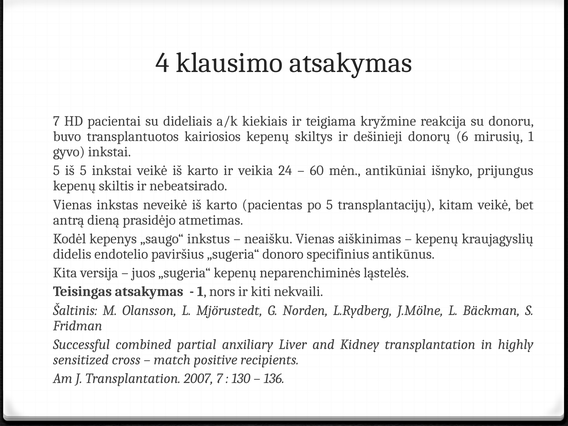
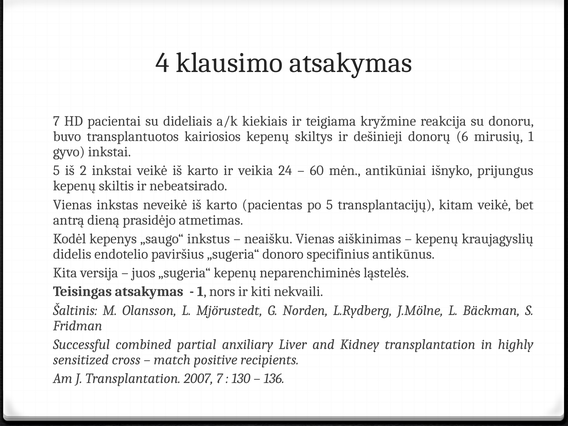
iš 5: 5 -> 2 (83, 171)
